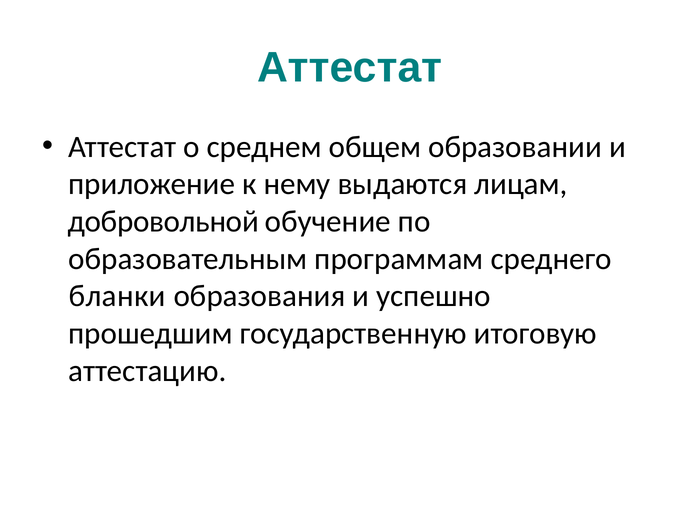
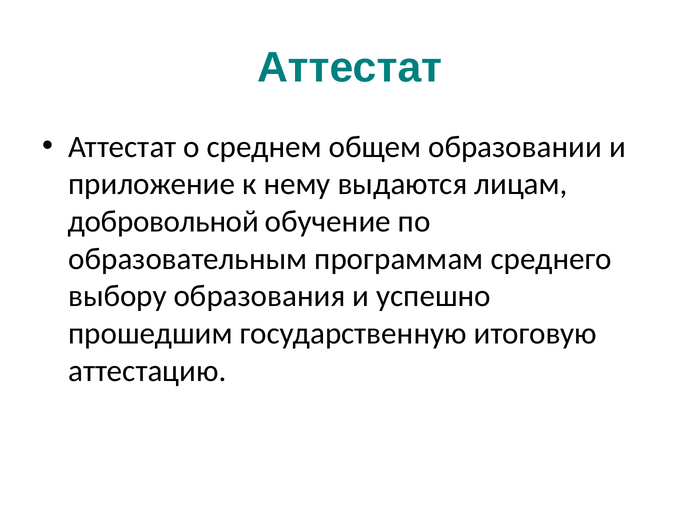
бланки: бланки -> выбору (117, 296)
